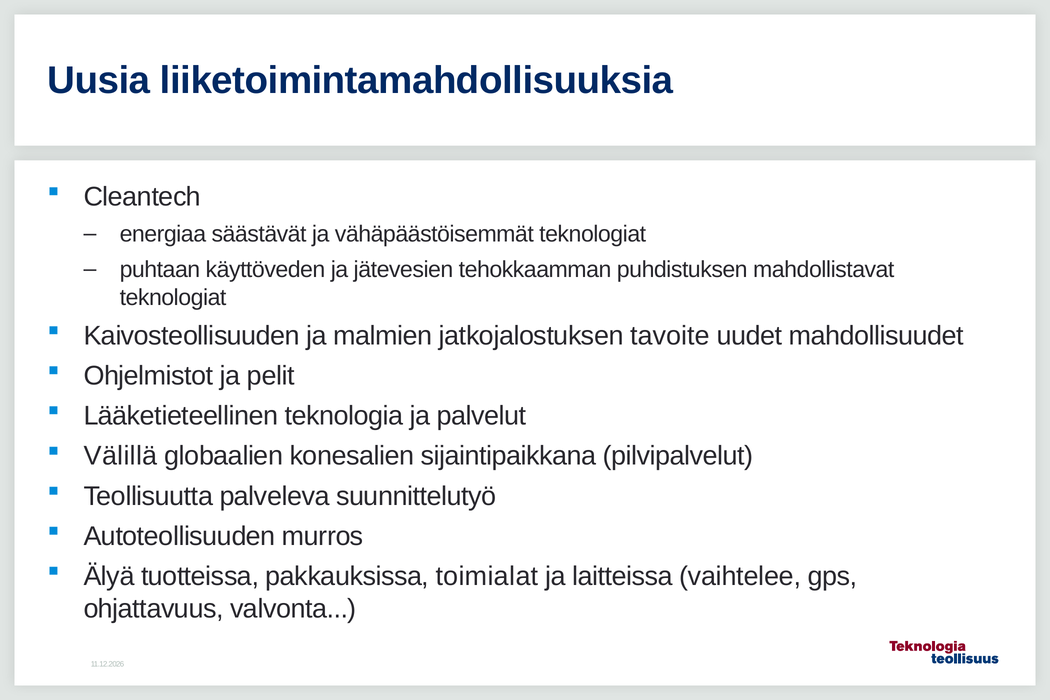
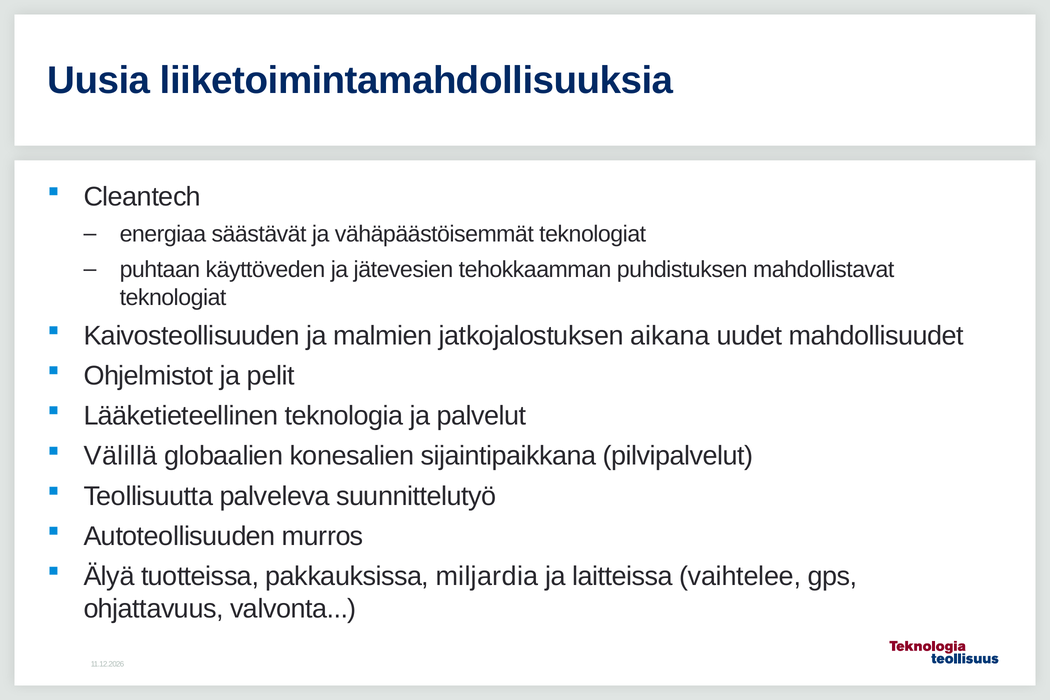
tavoite: tavoite -> aikana (670, 336)
toimialat: toimialat -> miljardia (487, 576)
